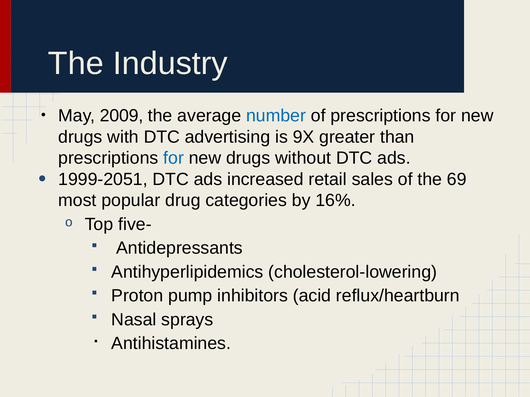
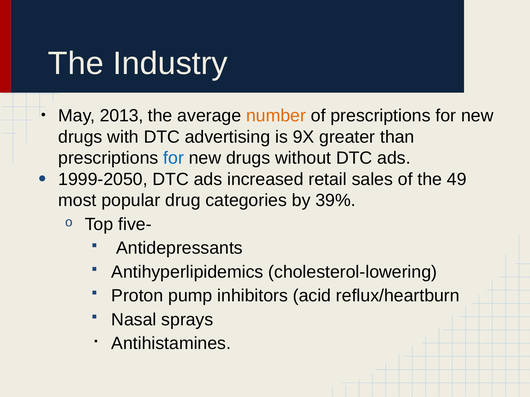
2009: 2009 -> 2013 (122, 116)
number colour: blue -> orange (276, 116)
1999-2051: 1999-2051 -> 1999-2050 (103, 180)
69: 69 -> 49 (457, 180)
16%: 16% -> 39% (336, 201)
